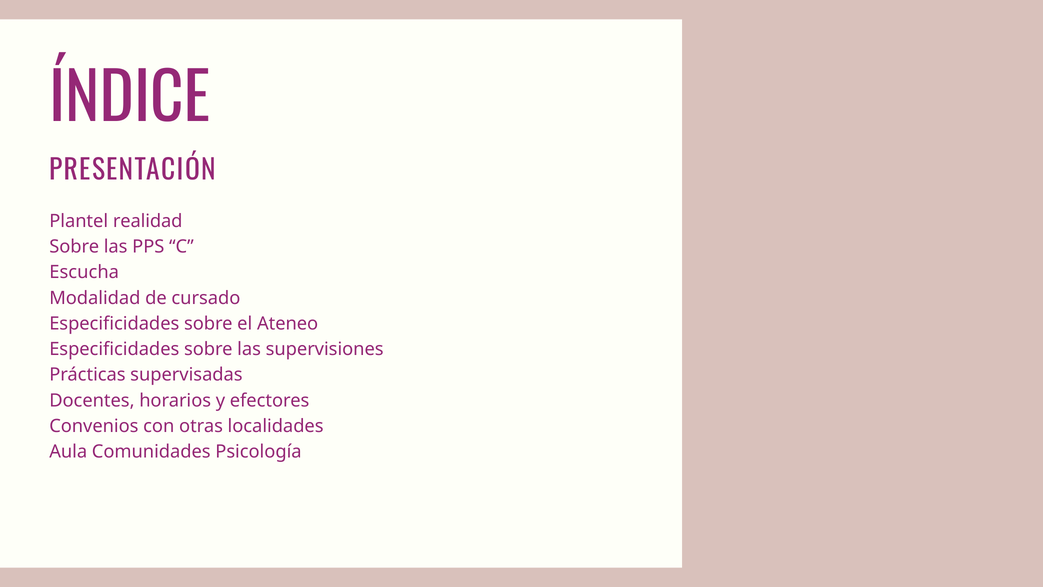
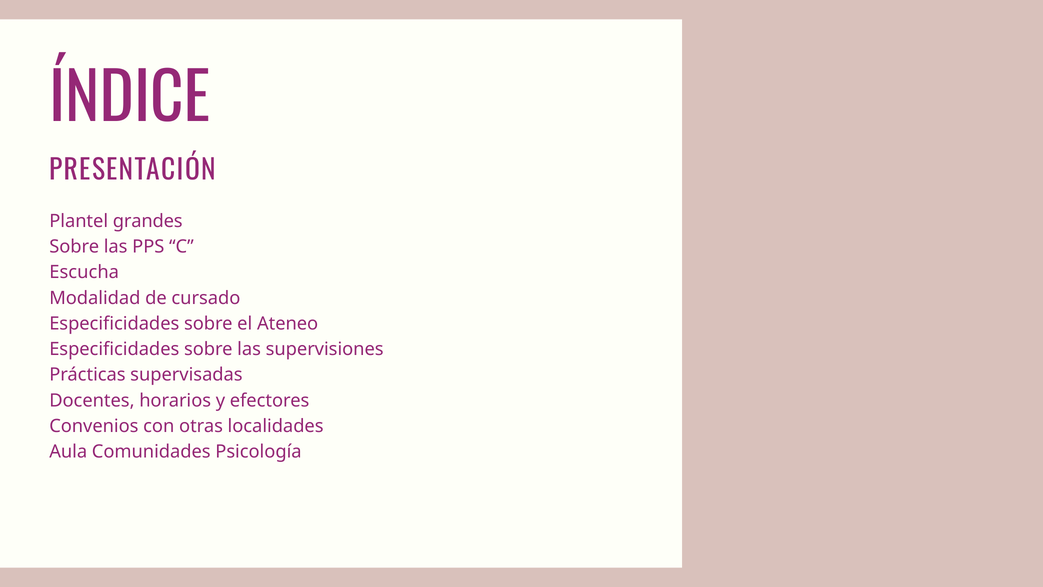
realidad: realidad -> grandes (148, 221)
